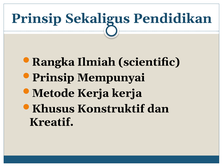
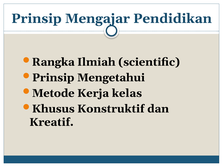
Sekaligus: Sekaligus -> Mengajar (97, 19)
Mempunyai: Mempunyai -> Mengetahui (111, 78)
Kerja kerja: kerja -> kelas (127, 93)
